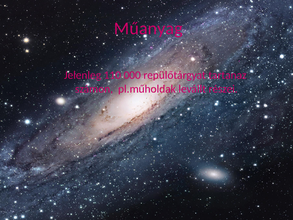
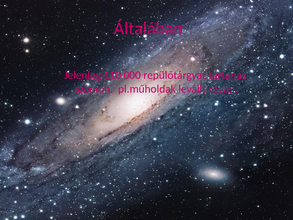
Műanyag: Műanyag -> Általában (148, 28)
